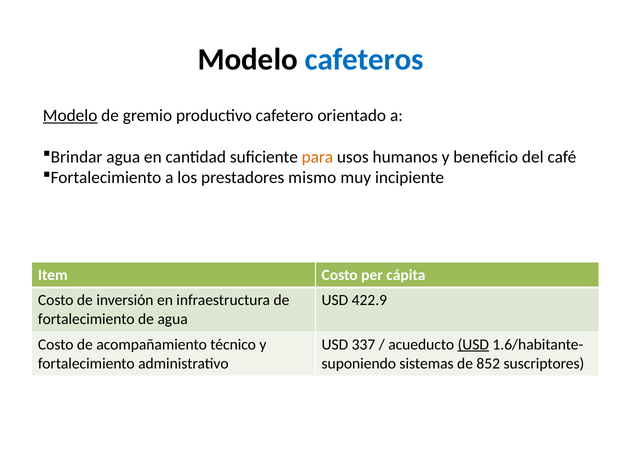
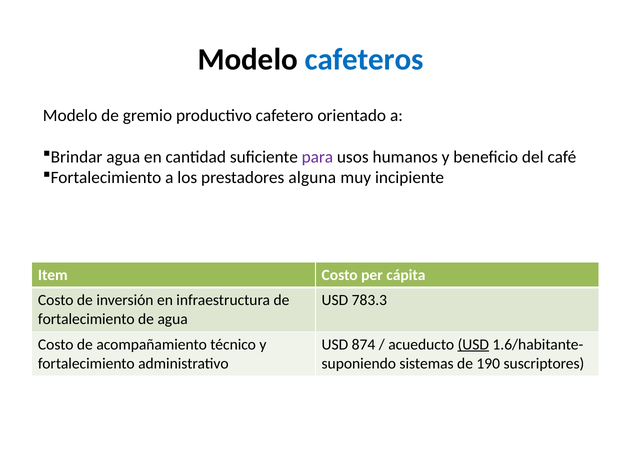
Modelo underline: present -> none (70, 115)
para colour: orange -> purple (317, 157)
mismo: mismo -> alguna (312, 178)
422.9: 422.9 -> 783.3 (369, 300)
337: 337 -> 874 (363, 344)
852: 852 -> 190 (488, 363)
